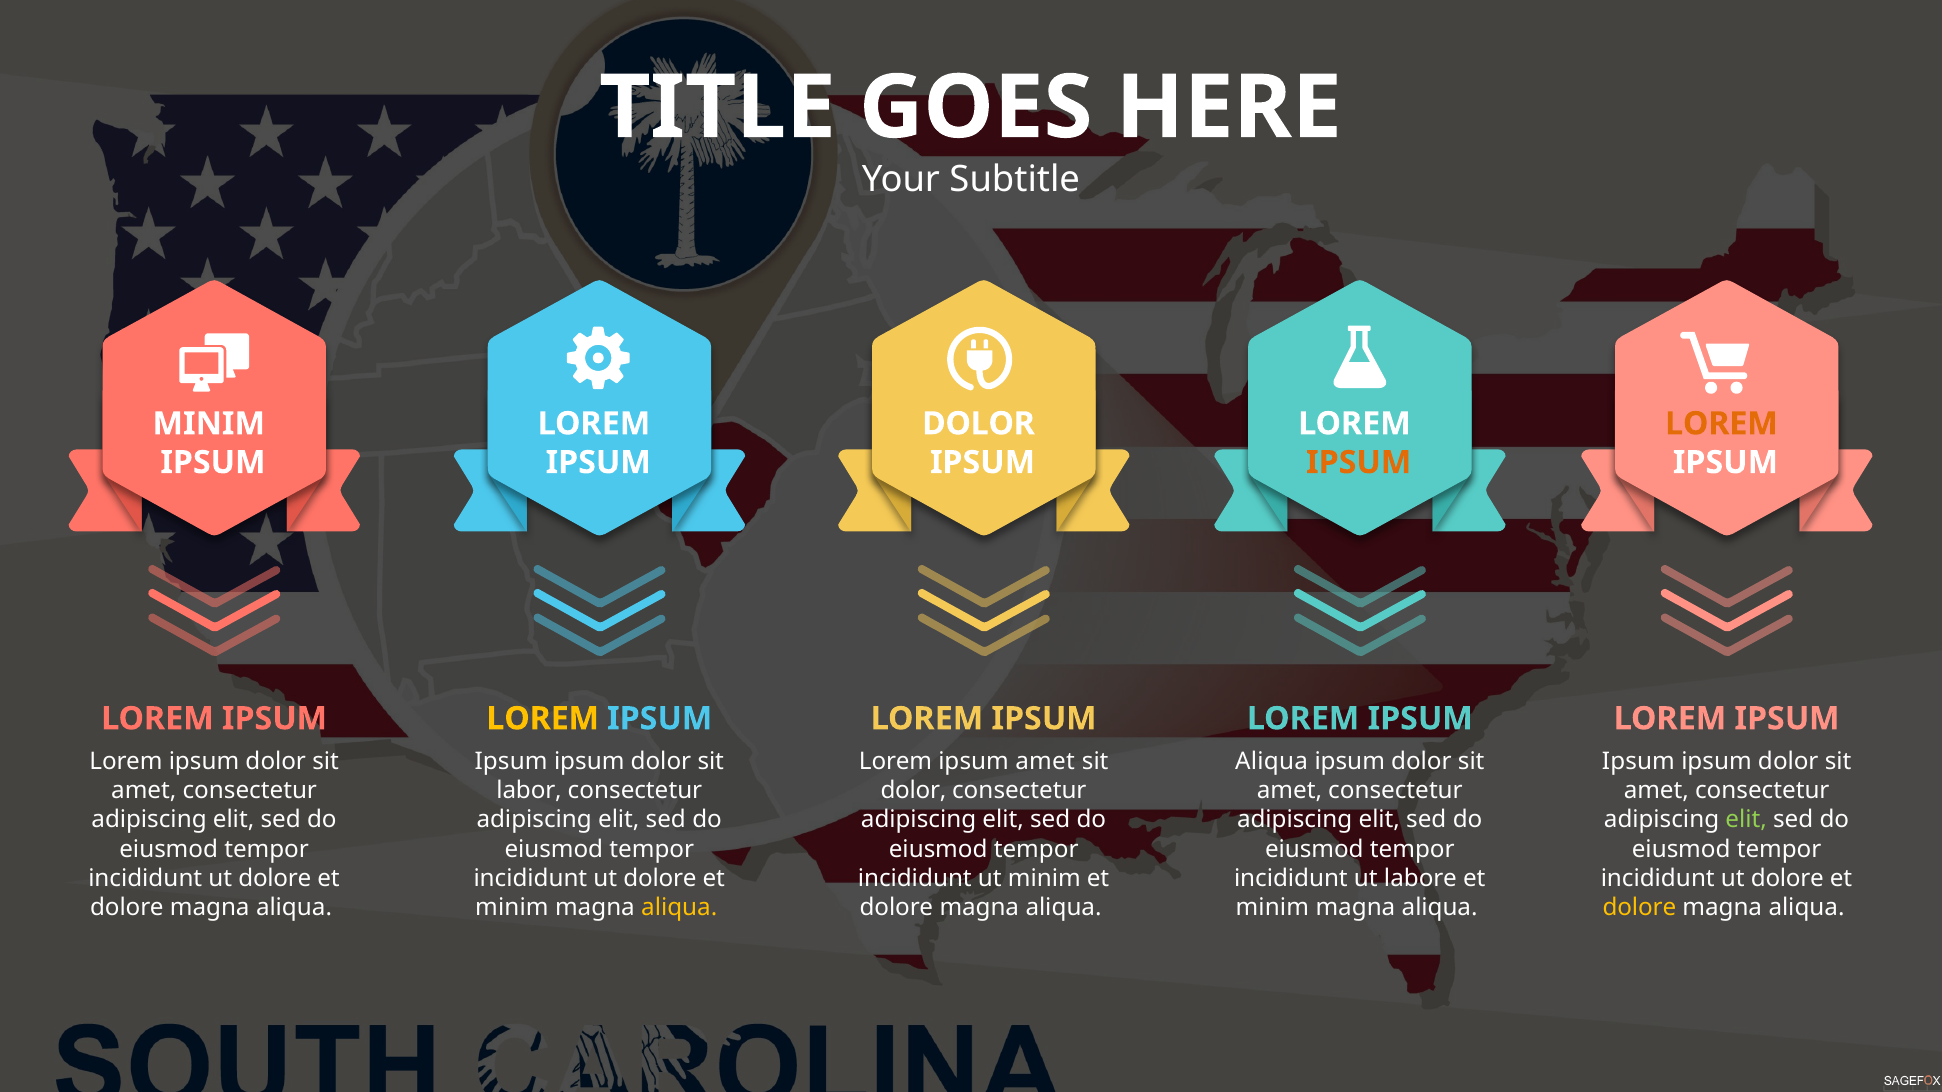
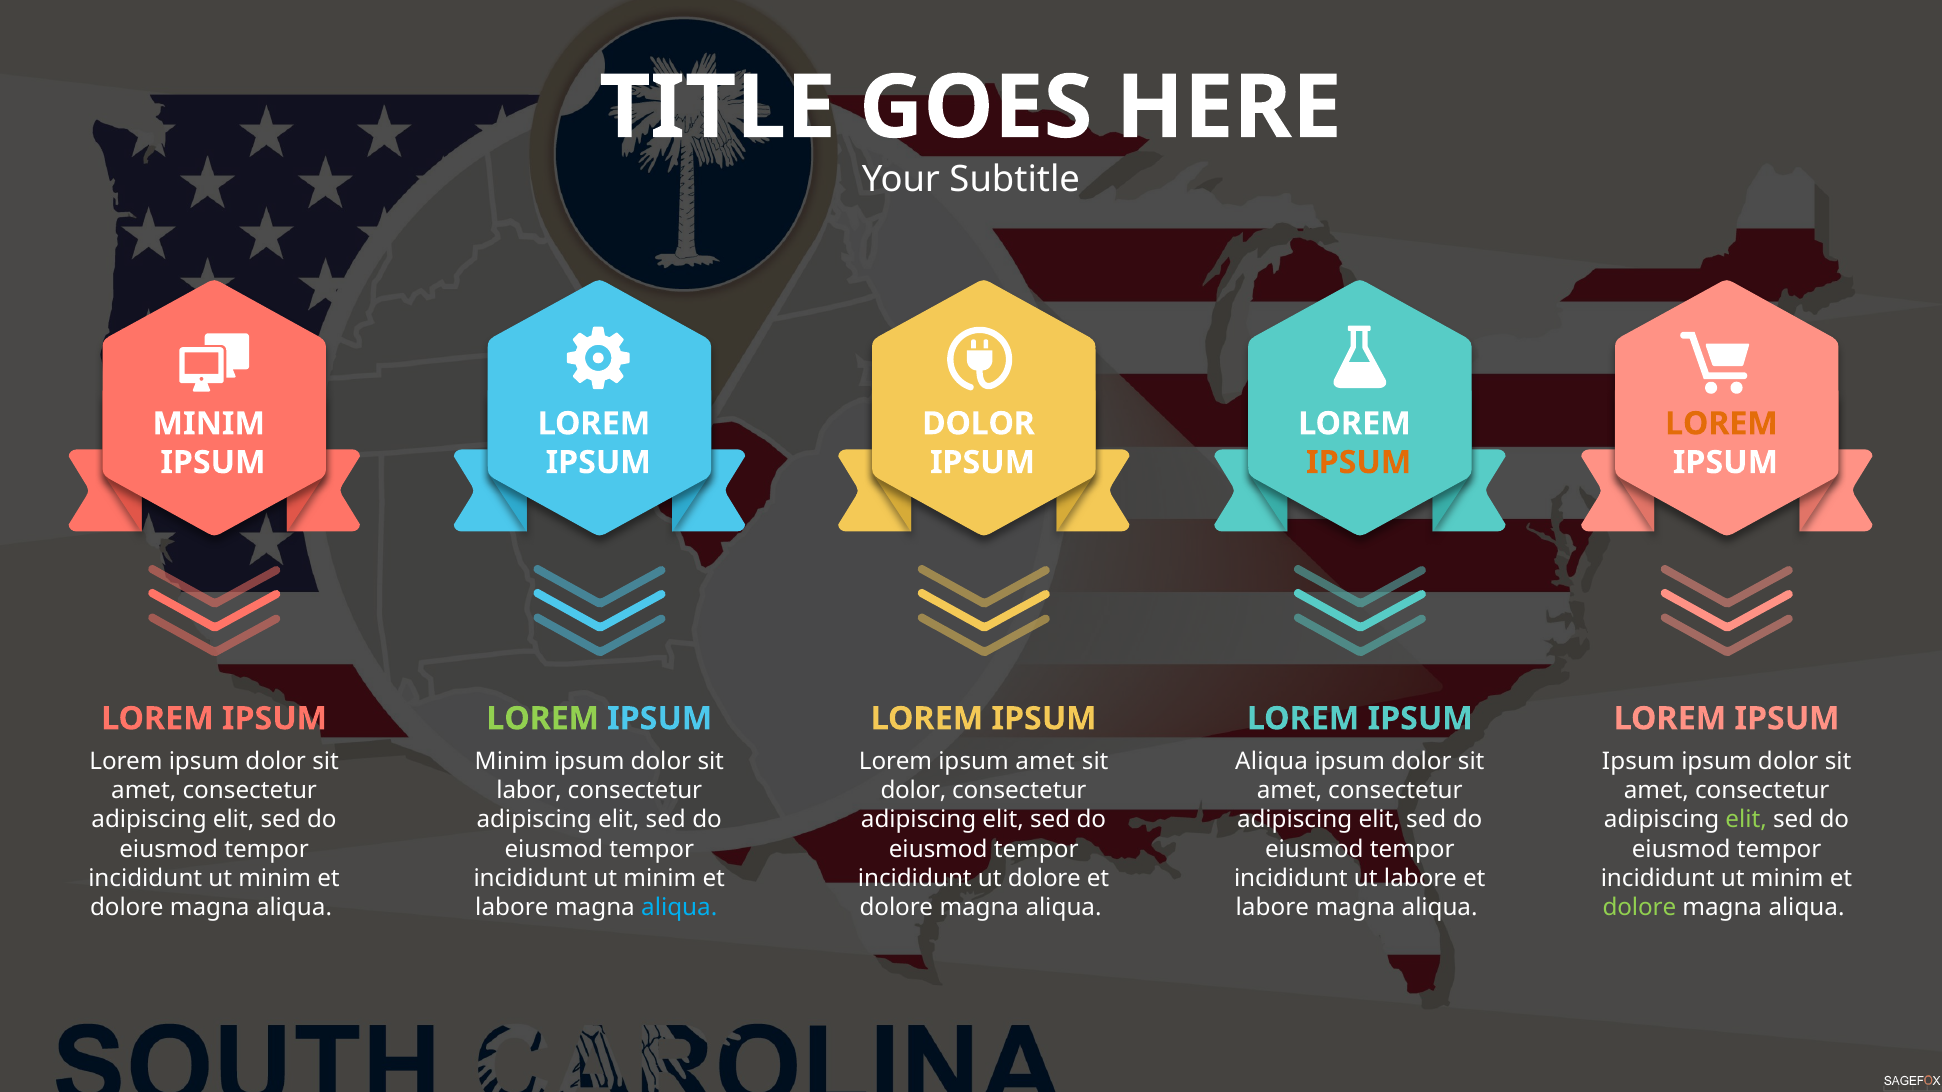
LOREM colour: yellow -> light green (543, 719)
Ipsum: Ipsum -> Minim (511, 762)
dolore: dolore -> minim (275, 879)
dolore: dolore -> minim (660, 879)
ut minim: minim -> dolore (1044, 879)
dolore: dolore -> minim (1787, 879)
minim: minim -> labore (512, 908)
aliqua colour: yellow -> light blue (679, 908)
minim: minim -> labore (1272, 908)
dolore colour: yellow -> light green (1639, 908)
